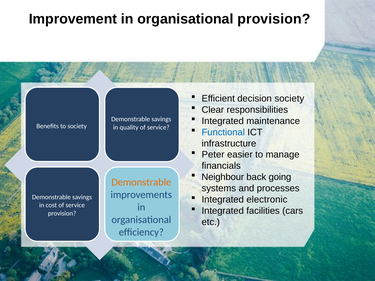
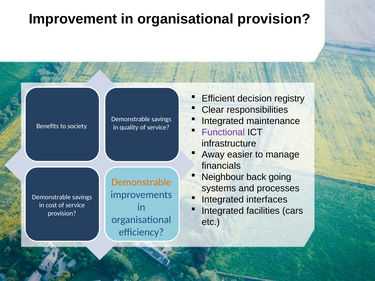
society: society -> registry (289, 99)
Functional colour: blue -> purple (223, 132)
Peter: Peter -> Away (213, 155)
electronic: electronic -> interfaces (267, 200)
